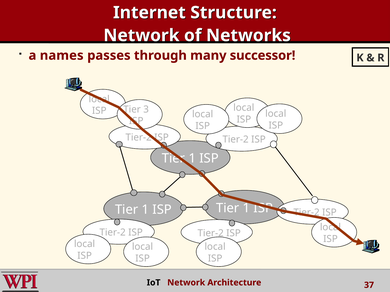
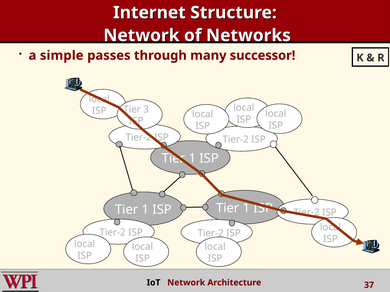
names: names -> simple (62, 56)
